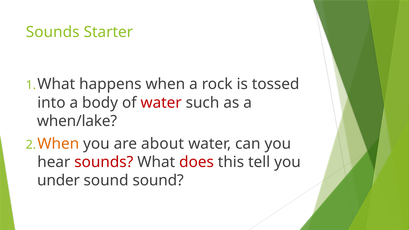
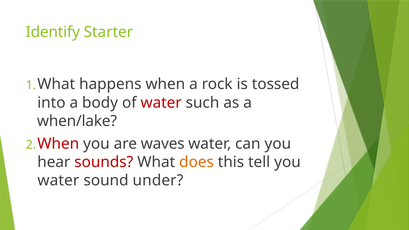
Sounds: Sounds -> Identify (53, 32)
When colour: orange -> red (58, 144)
about: about -> waves (163, 144)
does colour: red -> orange (197, 162)
under: under -> water (58, 181)
sound sound: sound -> under (158, 181)
